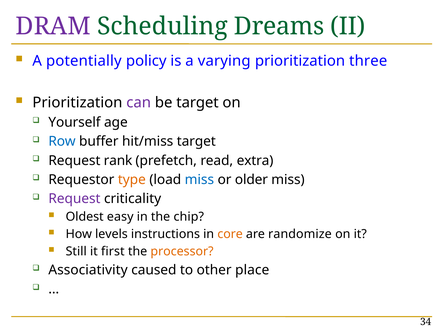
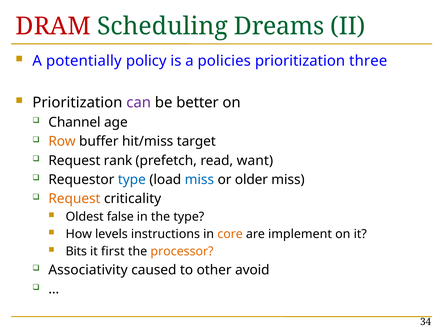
DRAM colour: purple -> red (53, 26)
varying: varying -> policies (224, 61)
be target: target -> better (197, 103)
Yourself: Yourself -> Channel (74, 122)
Row colour: blue -> orange (62, 142)
extra: extra -> want (255, 161)
type colour: orange -> blue (132, 180)
Request colour: purple -> orange (74, 199)
easy: easy -> false (120, 217)
the chip: chip -> type (189, 217)
randomize: randomize -> implement (300, 234)
Still: Still -> Bits (76, 252)
place: place -> avoid (252, 270)
